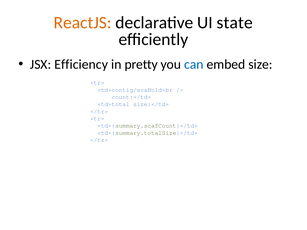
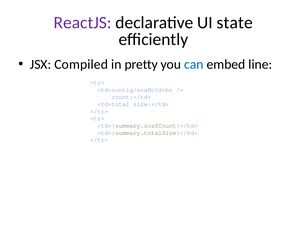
ReactJS colour: orange -> purple (83, 23)
Efficiency: Efficiency -> Compiled (81, 64)
size: size -> line (260, 64)
